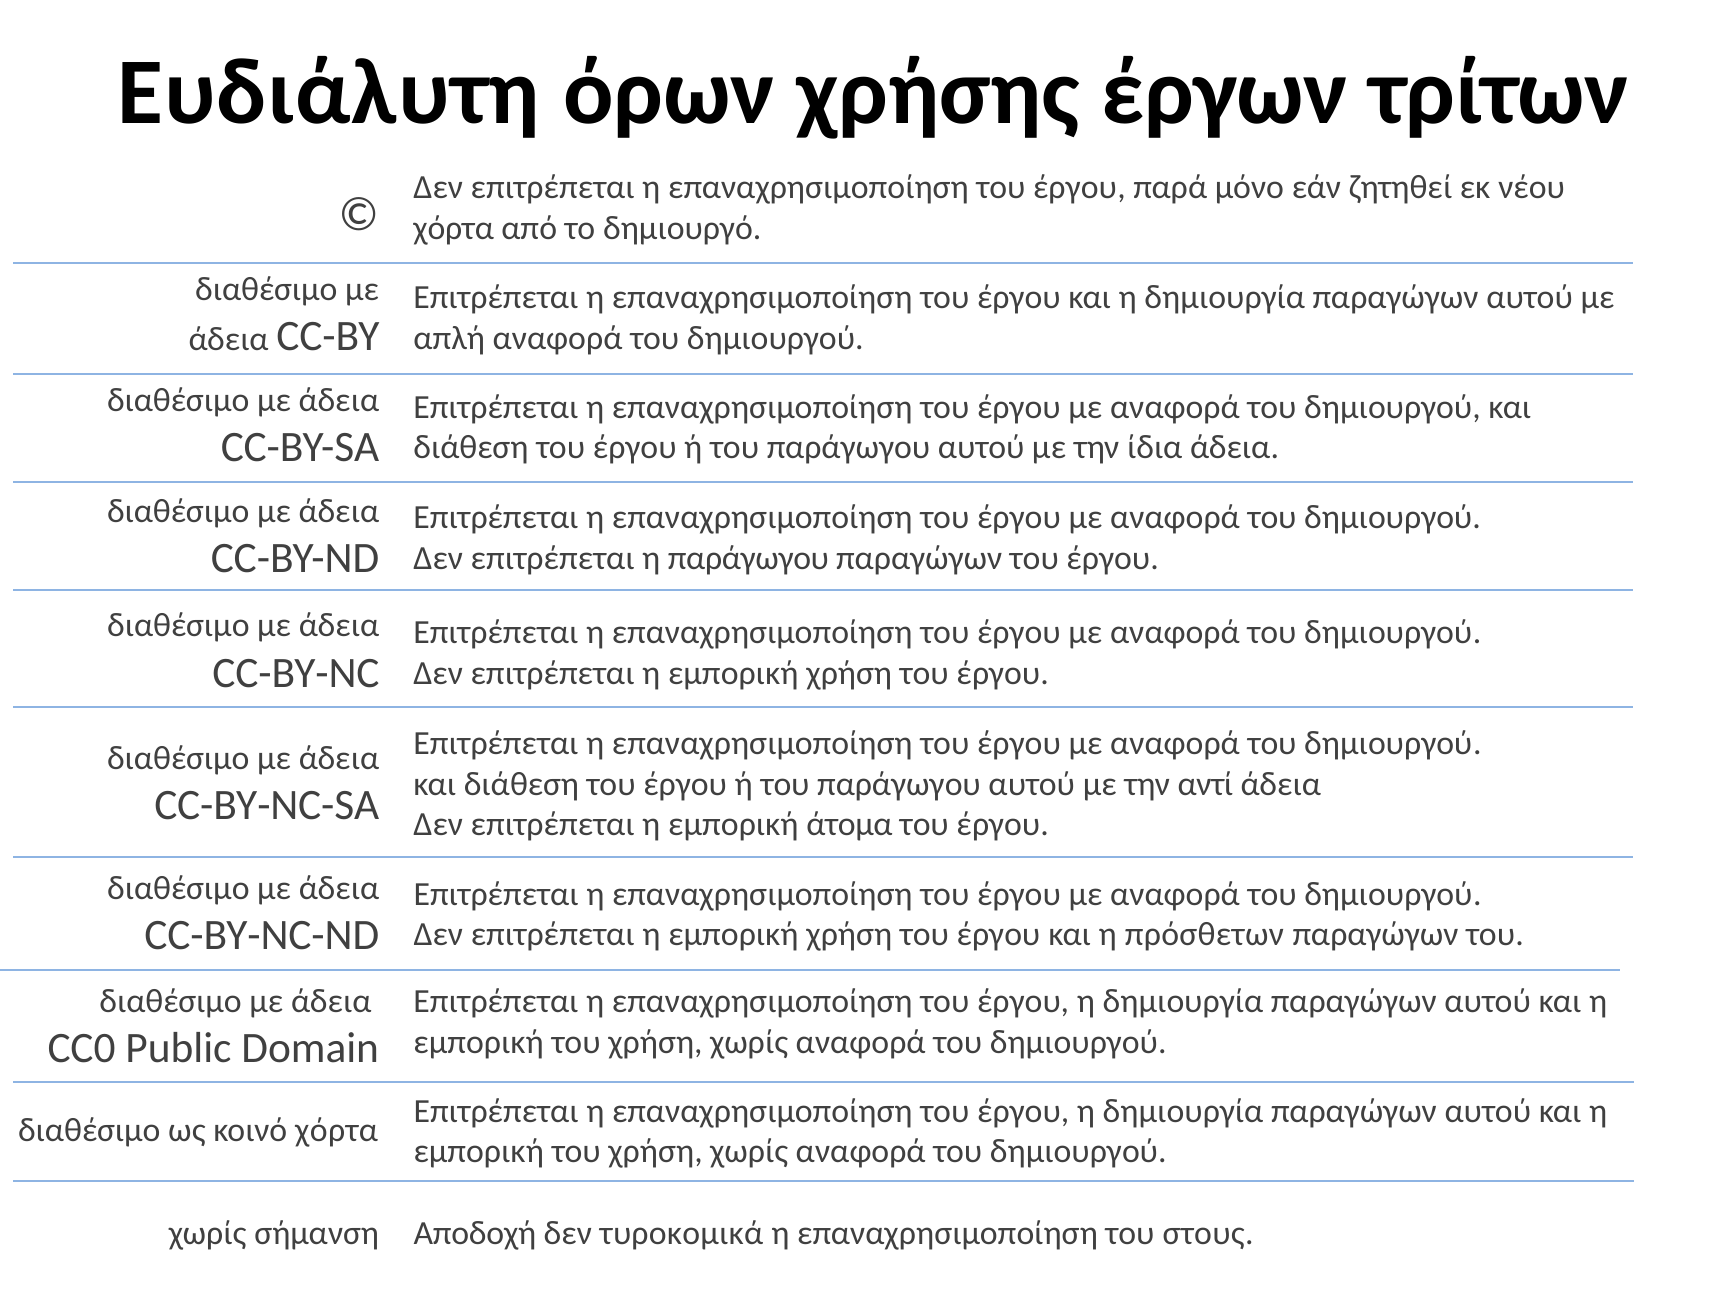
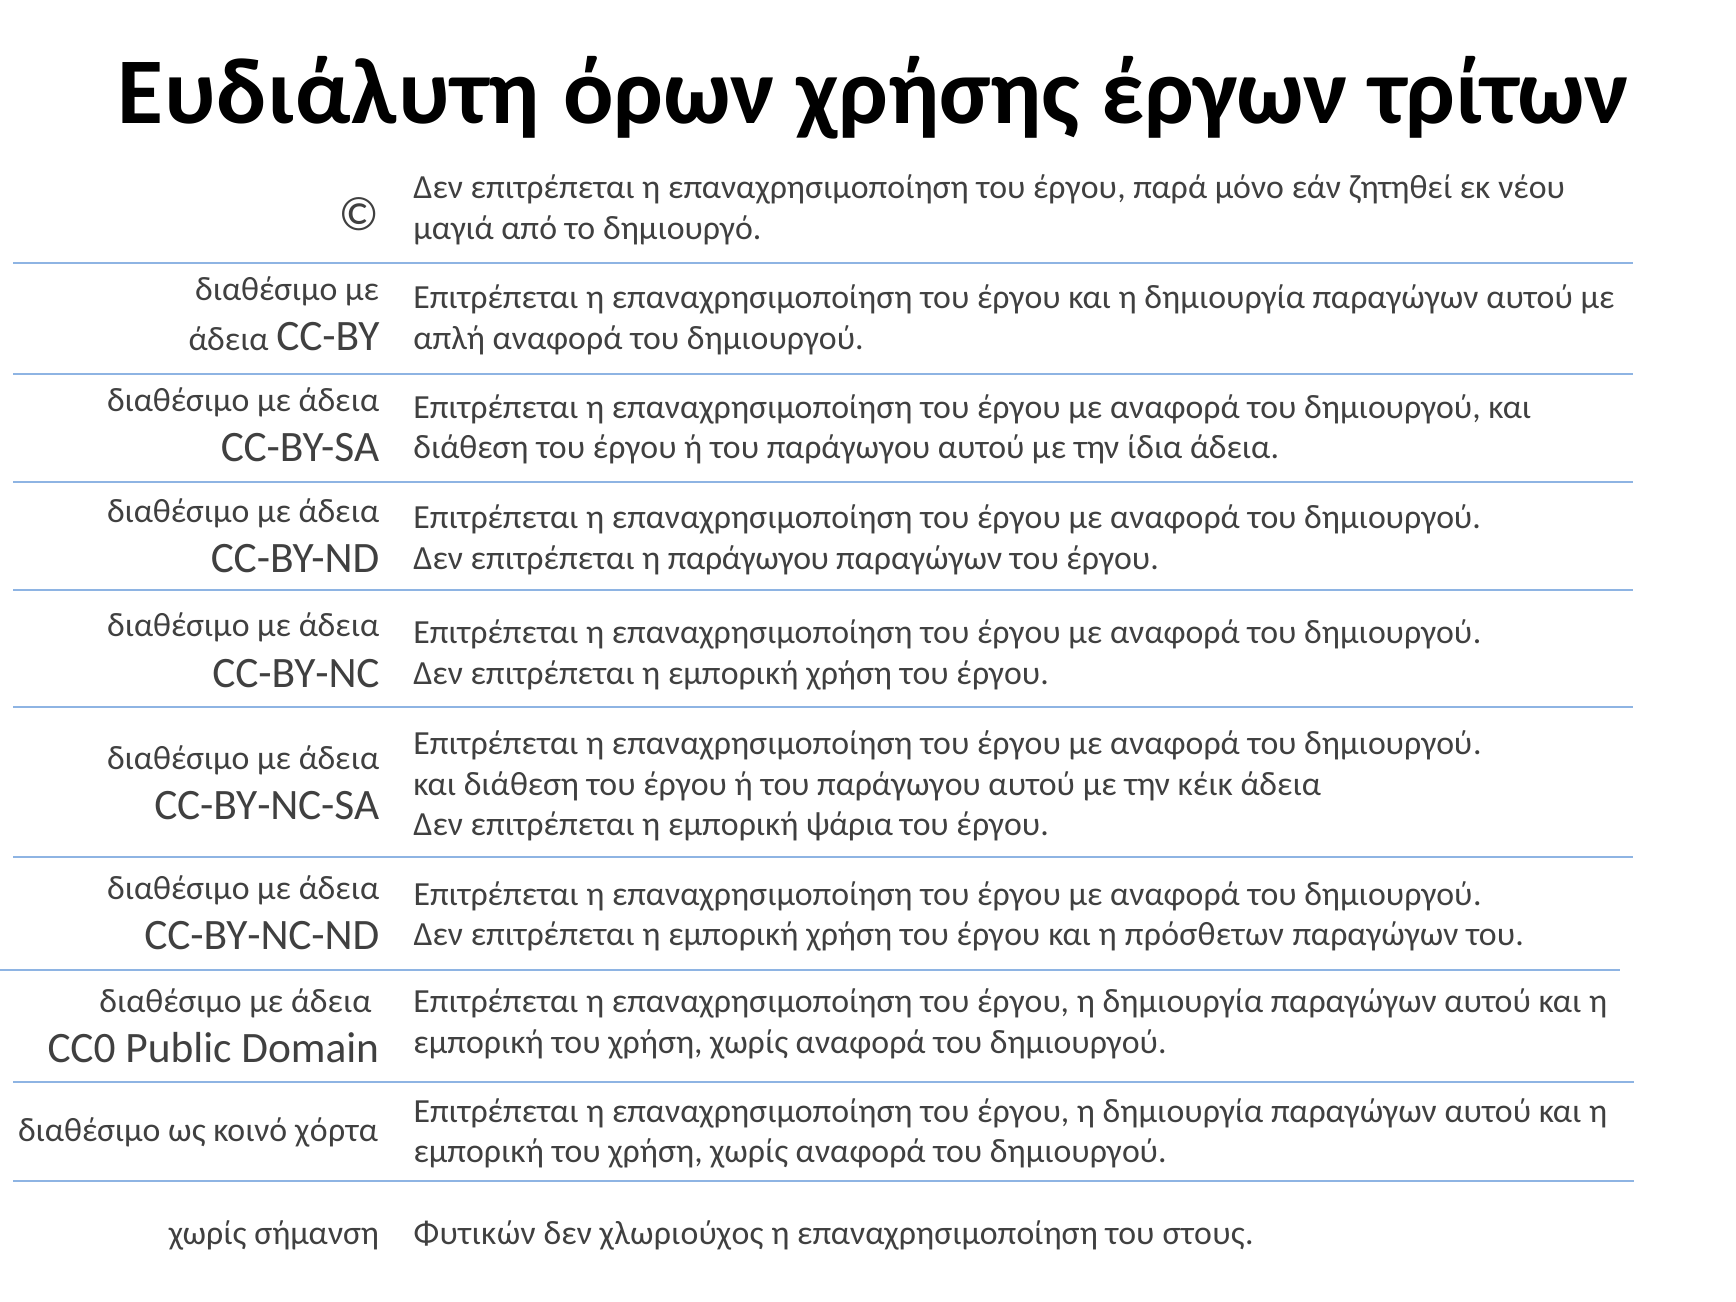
χόρτα: χόρτα -> μαγιά (454, 228)
αντί: αντί -> κέικ (1205, 784)
άτομα: άτομα -> ψάρια (849, 825)
Αποδοχή: Αποδοχή -> Φυτικών (475, 1234)
τυροκομικά: τυροκομικά -> χλωριούχος (682, 1234)
